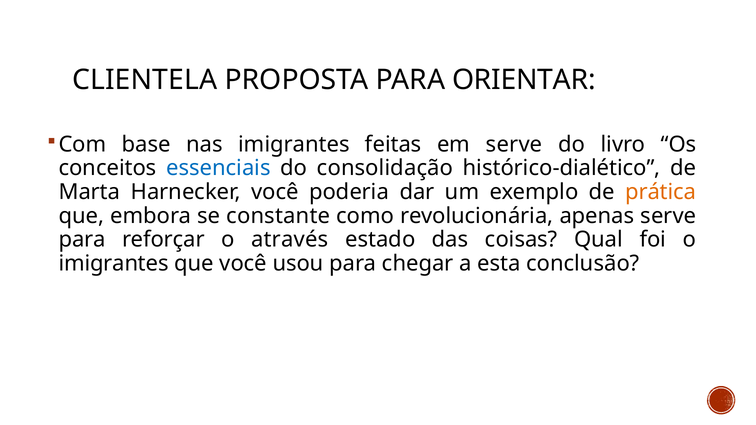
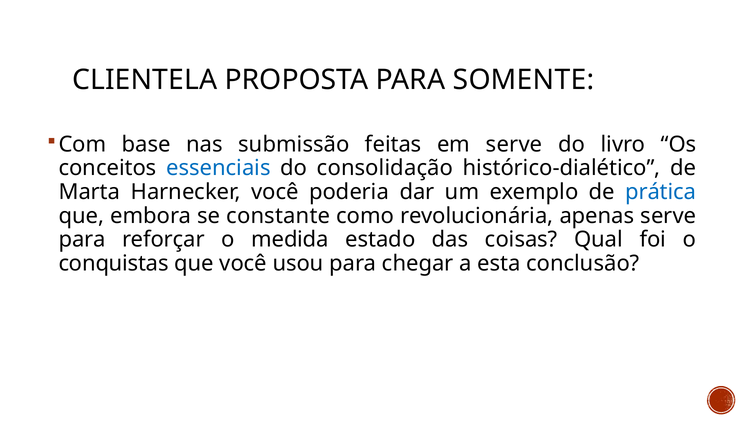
ORIENTAR: ORIENTAR -> SOMENTE (524, 80)
nas imigrantes: imigrantes -> submissão (294, 144)
prática colour: orange -> blue (661, 192)
através: através -> medida (290, 240)
imigrantes: imigrantes -> conquistas (114, 264)
